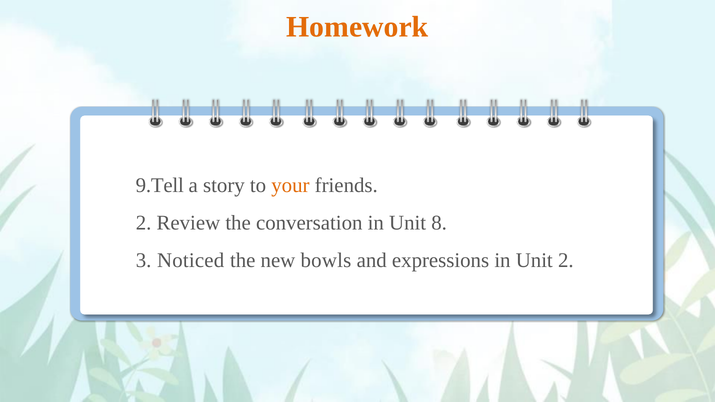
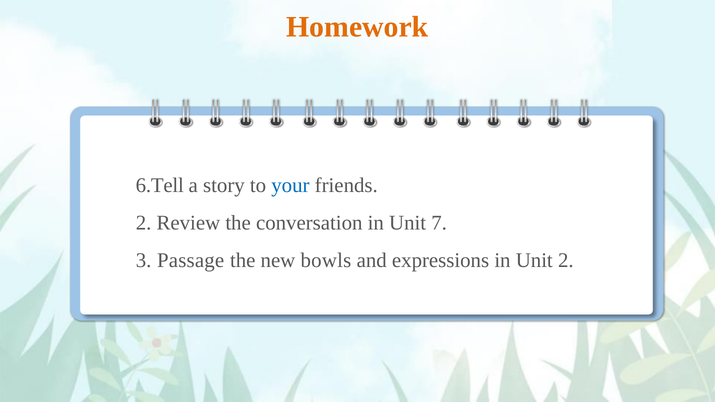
9.Tell: 9.Tell -> 6.Tell (160, 186)
your colour: orange -> blue (290, 186)
8: 8 -> 7 (439, 223)
Noticed: Noticed -> Passage (191, 261)
